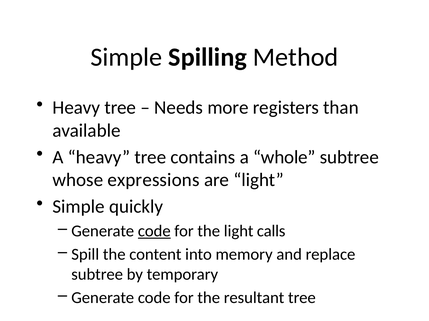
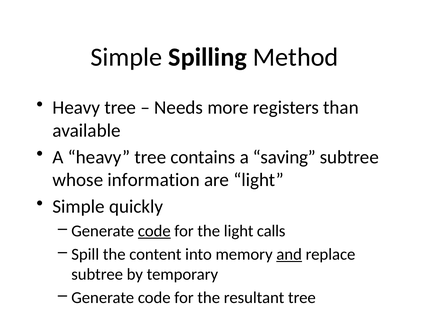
whole: whole -> saving (284, 157)
expressions: expressions -> information (154, 180)
and underline: none -> present (289, 255)
